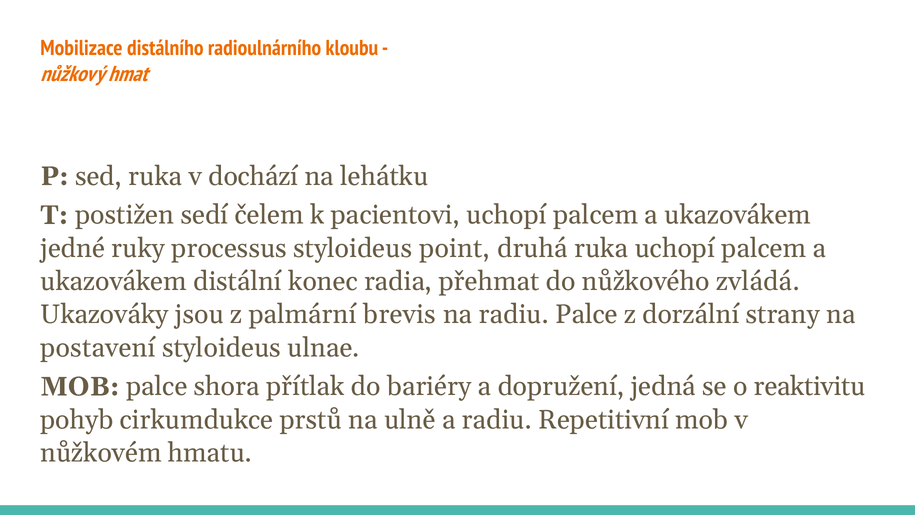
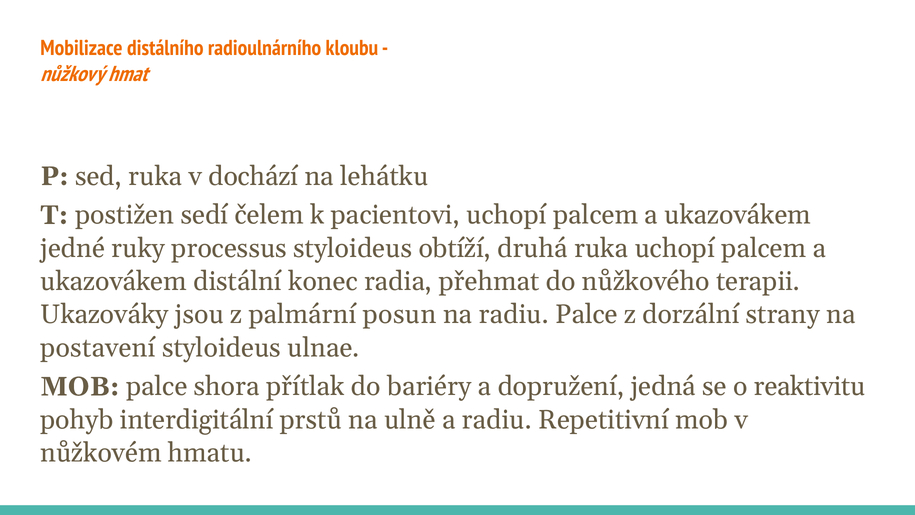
point: point -> obtíží (455, 248)
zvládá: zvládá -> terapii (758, 281)
brevis: brevis -> posun (400, 314)
cirkumdukce: cirkumdukce -> interdigitální (197, 420)
